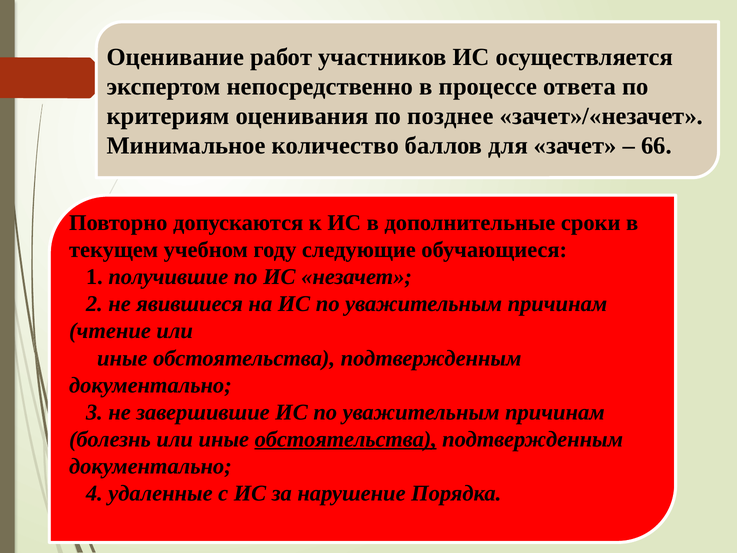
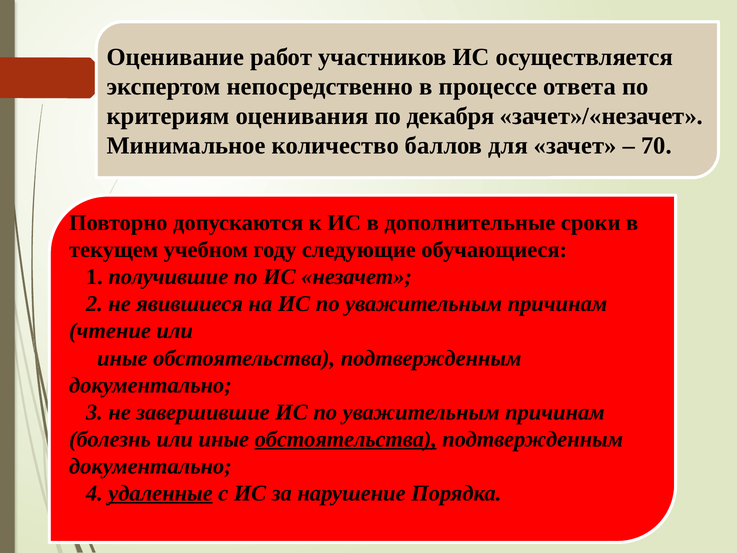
позднее: позднее -> декабря (451, 116)
66: 66 -> 70 (656, 146)
удаленные underline: none -> present (160, 493)
